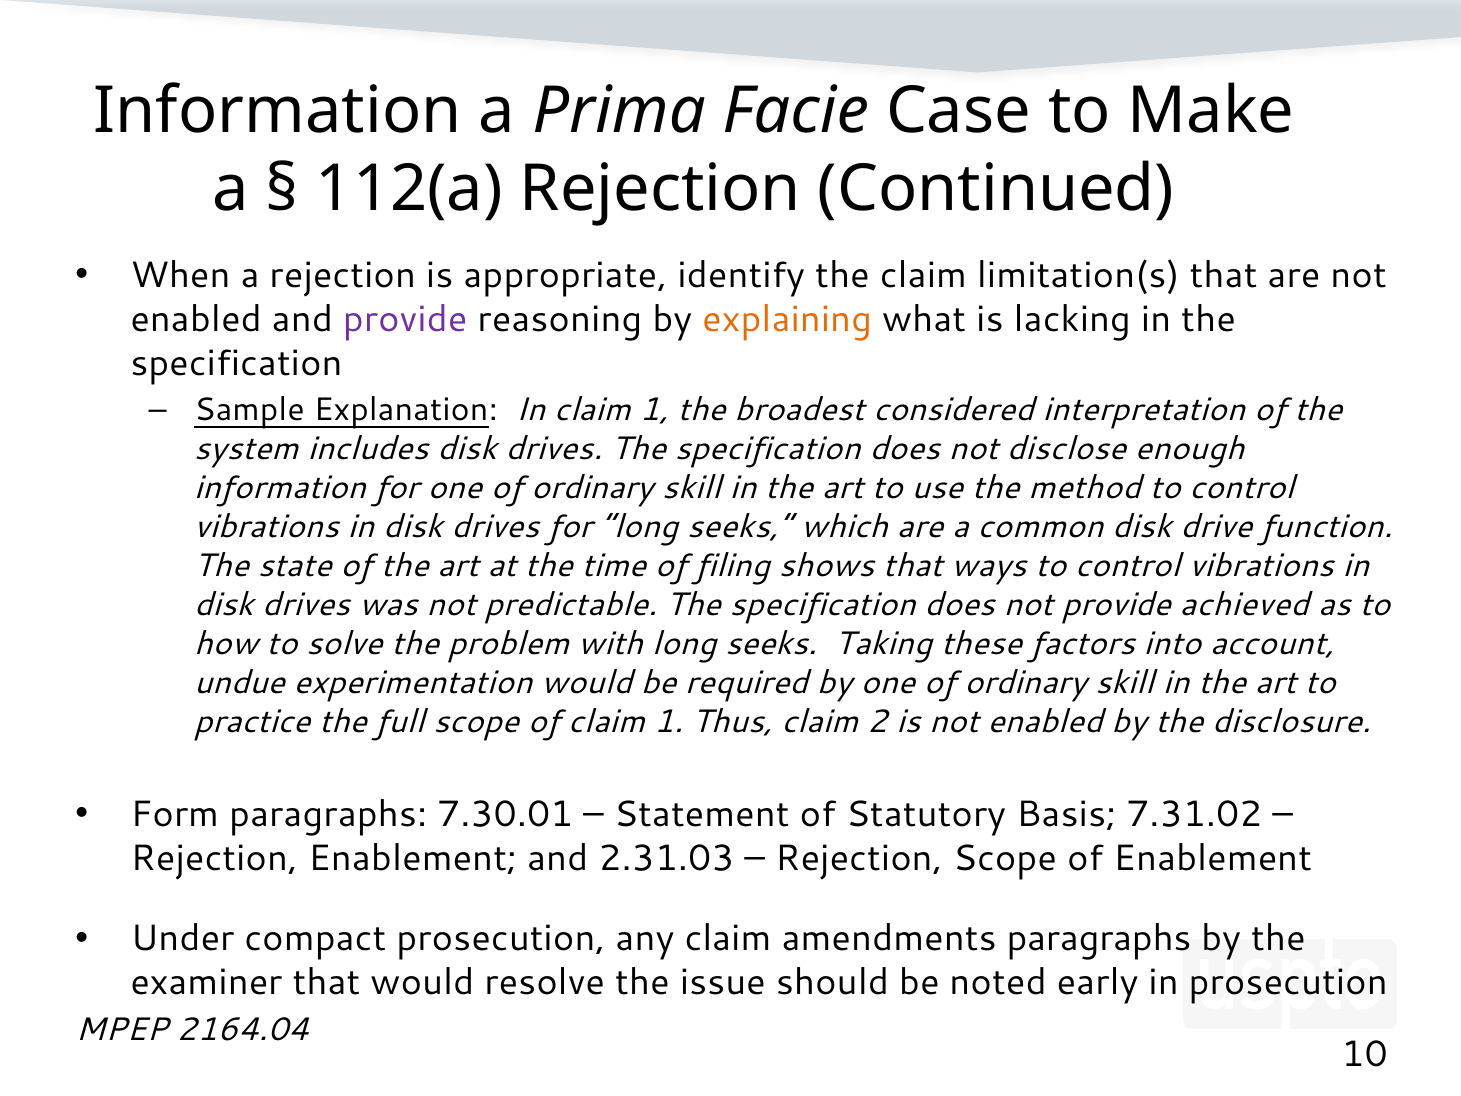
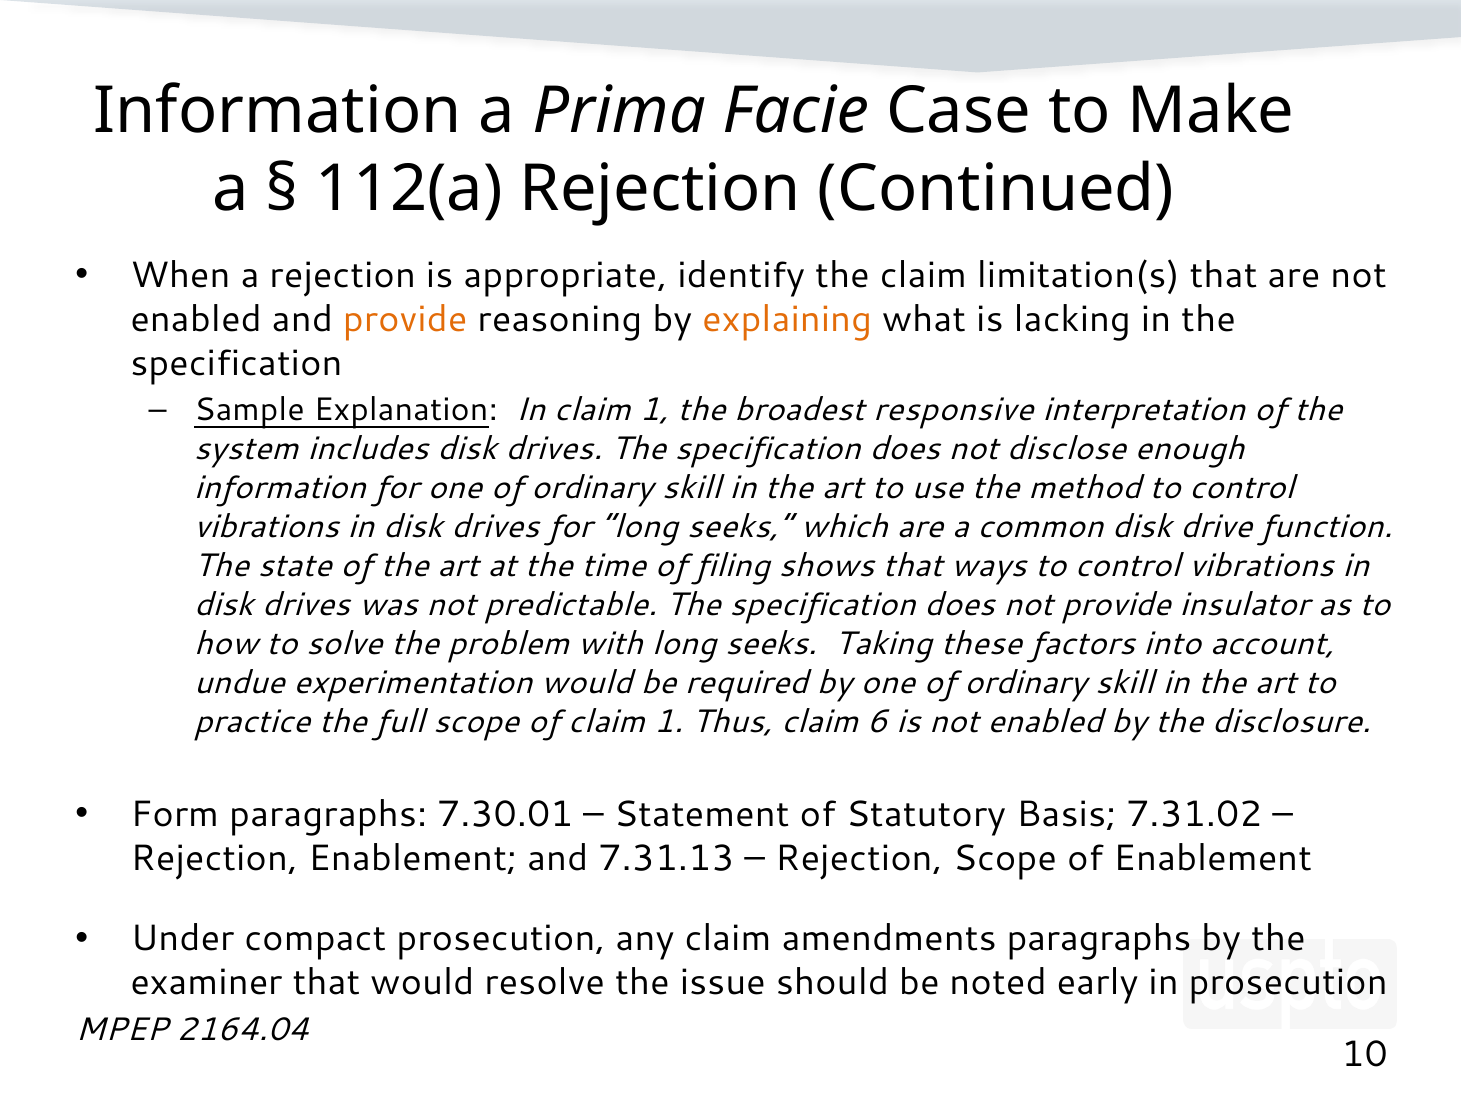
provide colour: purple -> orange (405, 319)
considered: considered -> responsive (954, 410)
achieved: achieved -> insulator (1245, 605)
2: 2 -> 6 (877, 722)
2.31.03: 2.31.03 -> 7.31.13 (666, 858)
